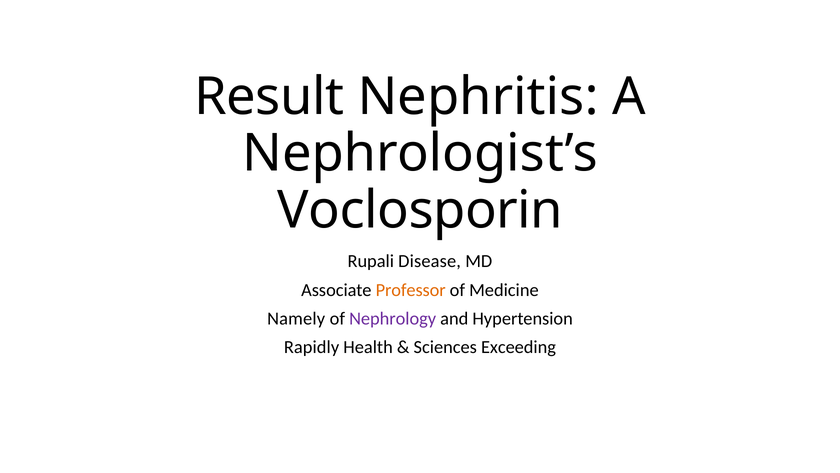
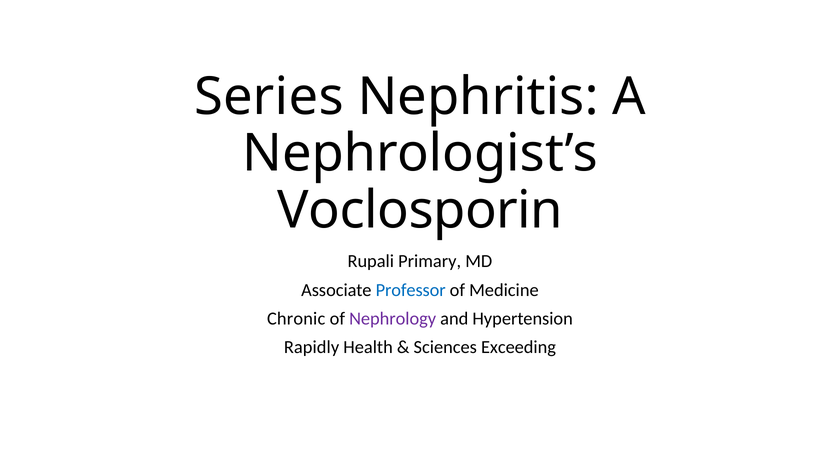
Result: Result -> Series (269, 97)
Disease: Disease -> Primary (430, 261)
Professor colour: orange -> blue (411, 290)
Namely: Namely -> Chronic (296, 318)
